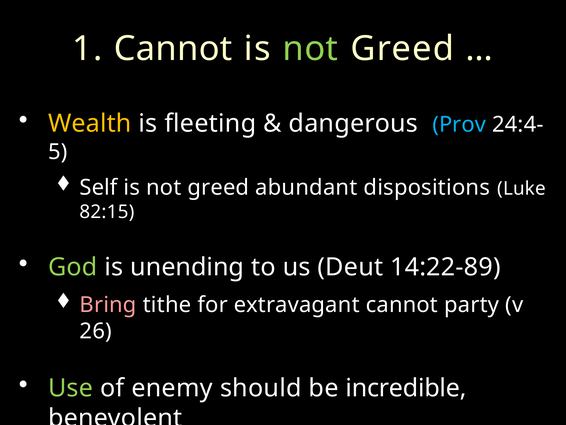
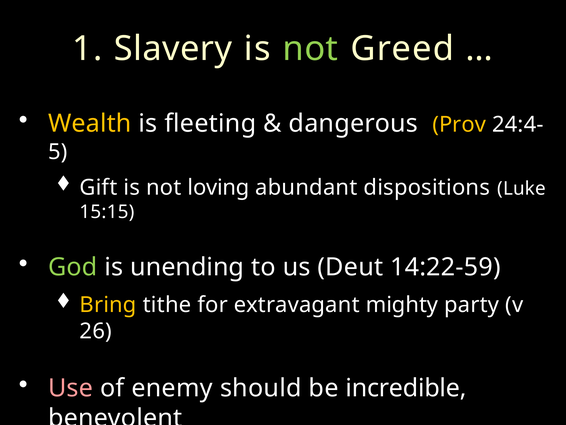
1 Cannot: Cannot -> Slavery (173, 49)
Prov colour: light blue -> yellow (459, 124)
Self: Self -> Gift (98, 187)
greed: greed -> loving (219, 187)
82:15: 82:15 -> 15:15 (107, 212)
14:22-89: 14:22-89 -> 14:22-59 (445, 267)
Bring colour: pink -> yellow (108, 304)
extravagant cannot: cannot -> mighty (402, 304)
Use colour: light green -> pink (71, 388)
